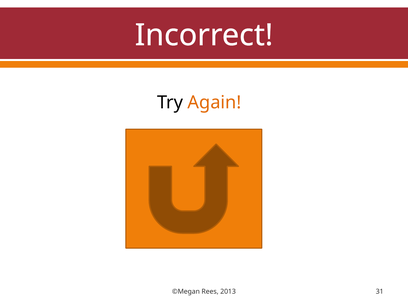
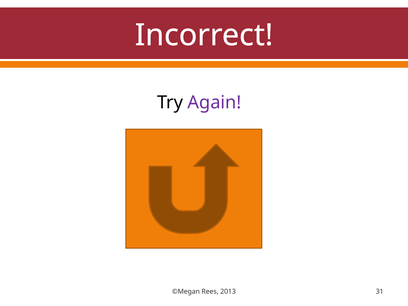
Again colour: orange -> purple (214, 103)
